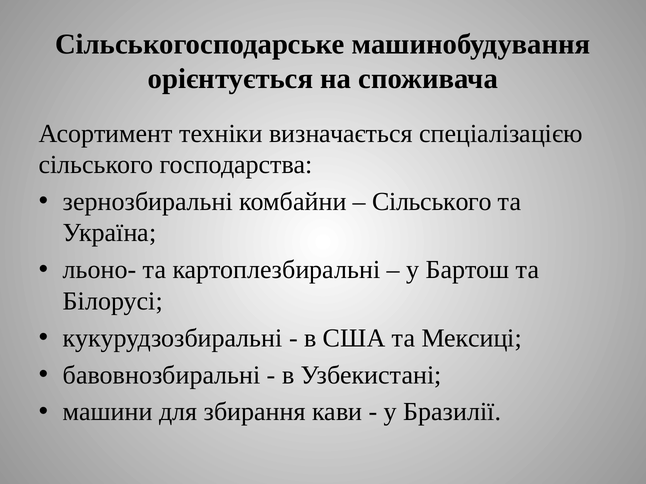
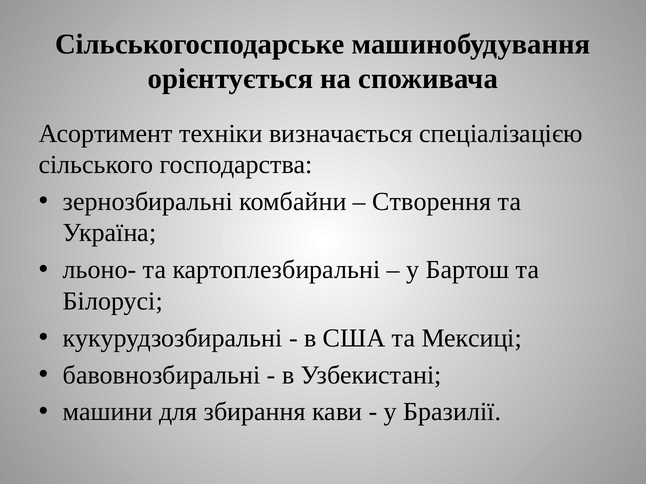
Сільського: Сільського -> Створення (432, 202)
